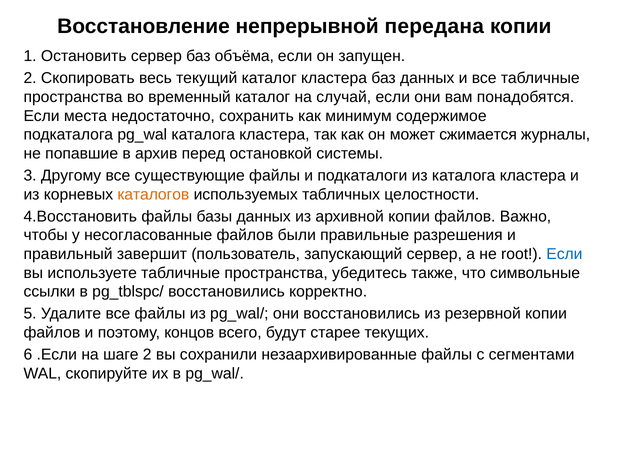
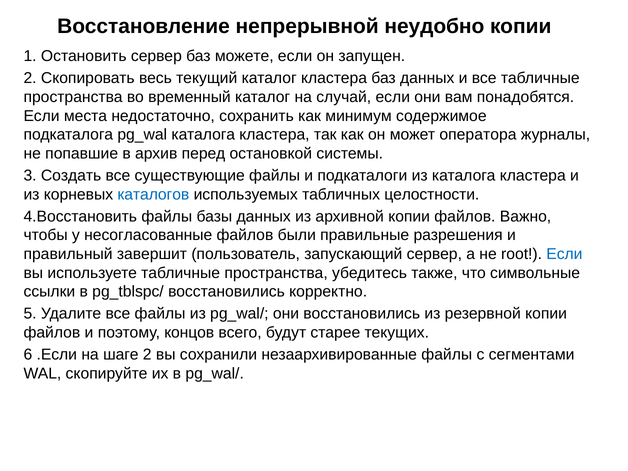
передана: передана -> неудобно (434, 26)
объёма: объёма -> можете (244, 56)
сжимается: сжимается -> оператора (478, 135)
Другому: Другому -> Создать (71, 176)
каталогов colour: orange -> blue (153, 194)
